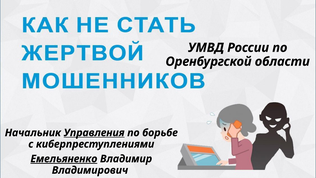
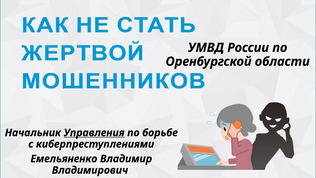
Емельяненко underline: present -> none (64, 159)
